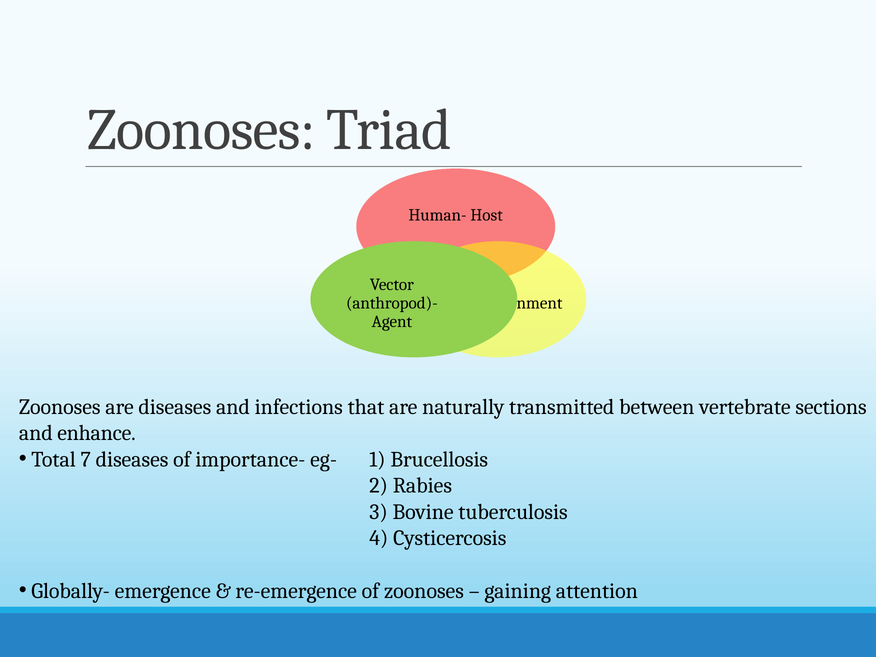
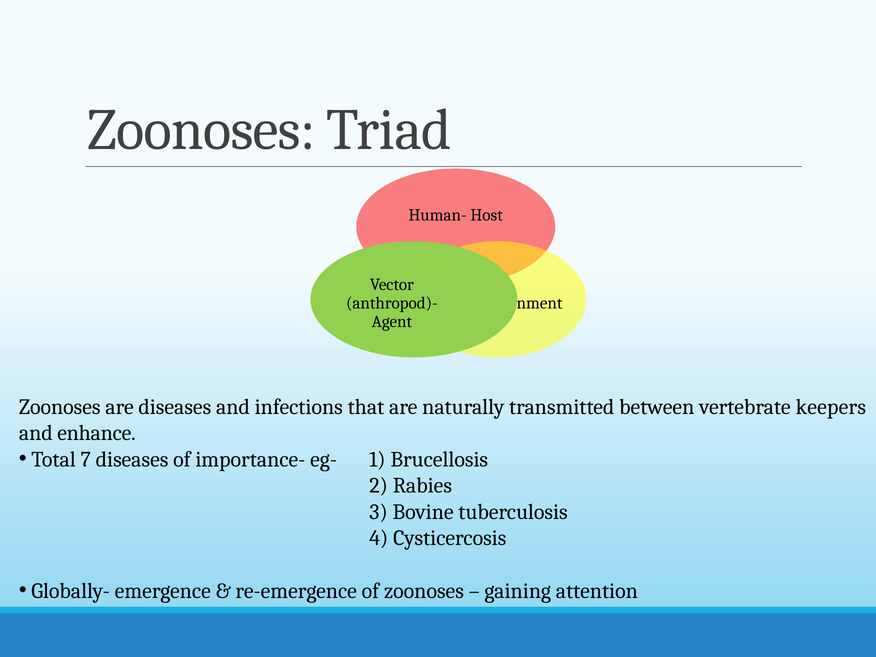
sections: sections -> keepers (831, 407)
